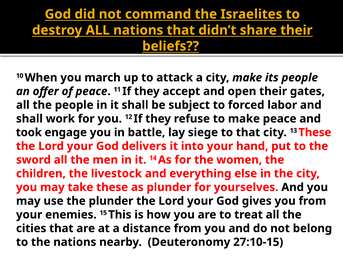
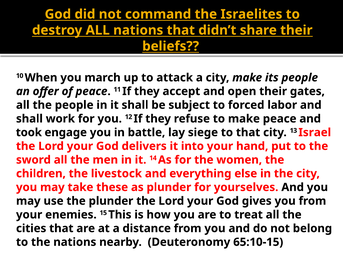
13 These: These -> Israel (315, 133)
27:10-15: 27:10-15 -> 65:10-15 (258, 242)
